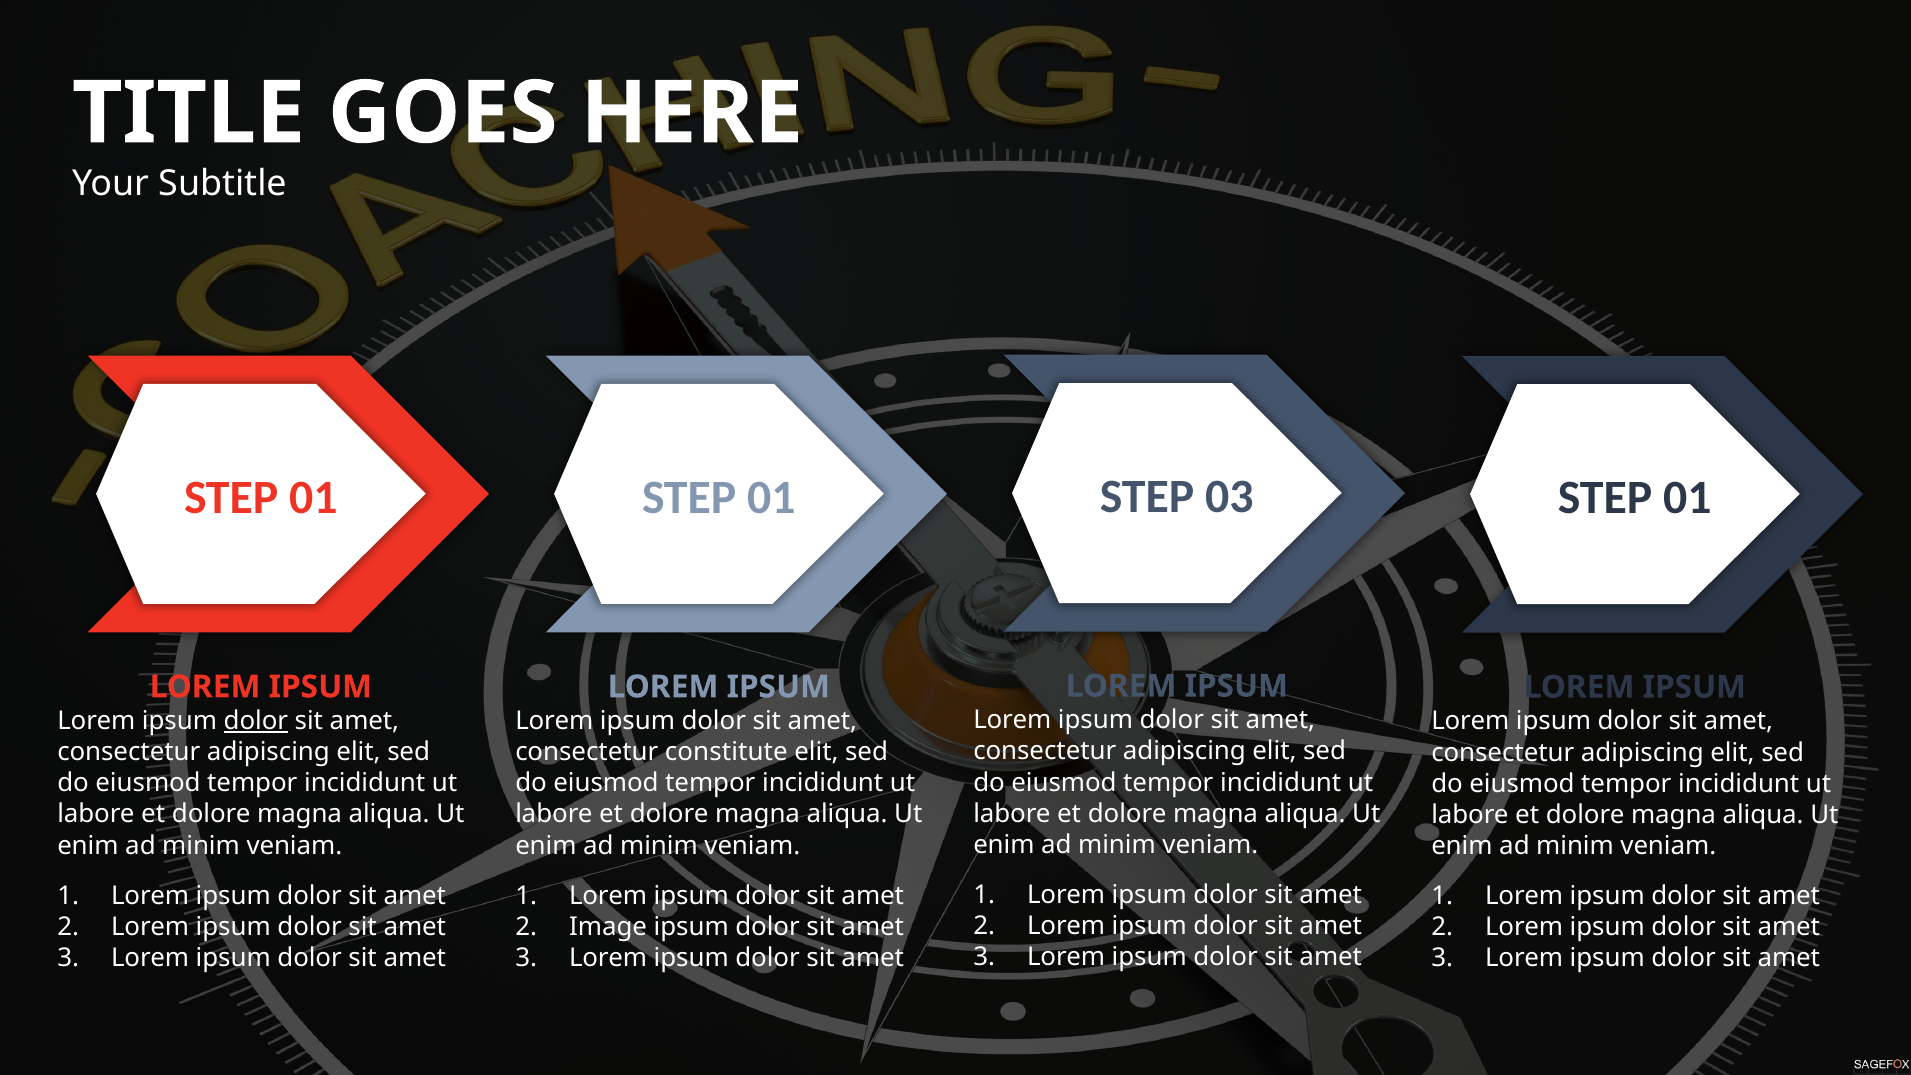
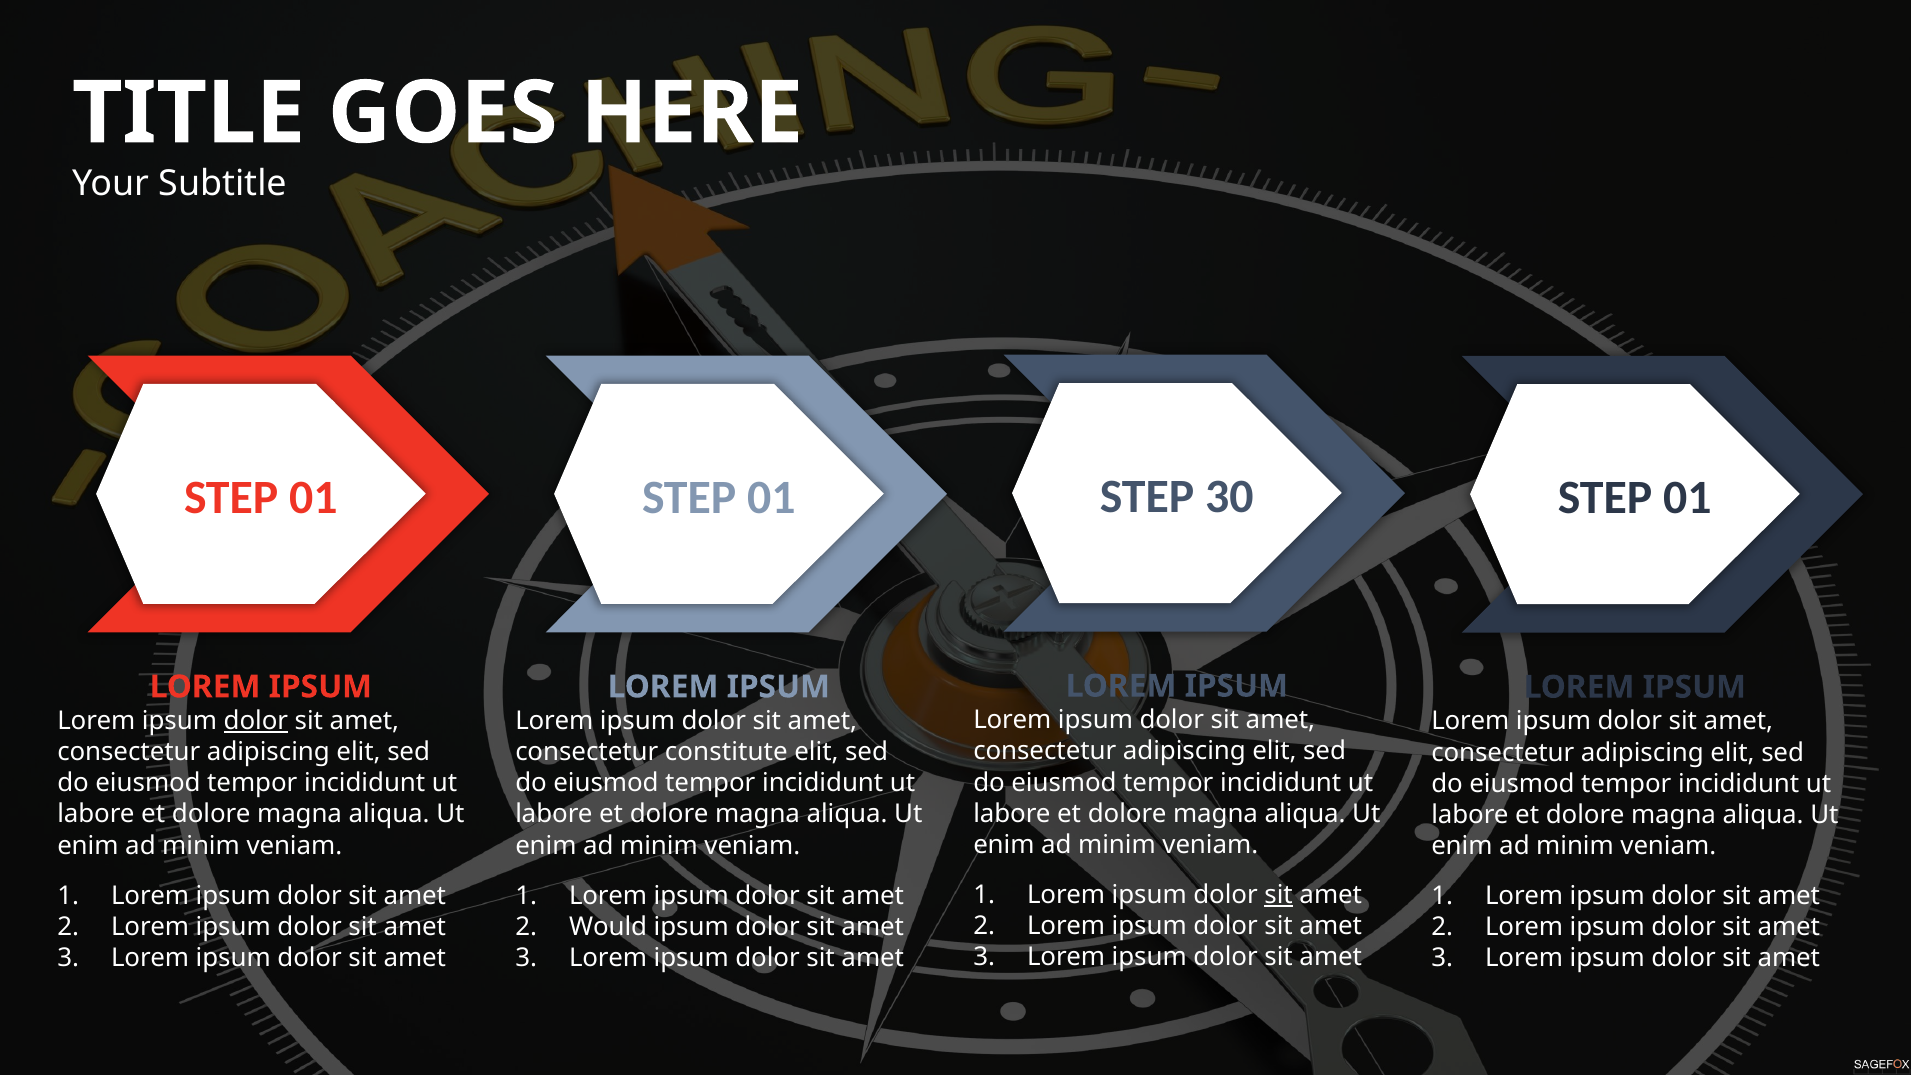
03: 03 -> 30 (1229, 496)
sit underline: none -> present (1279, 895)
Image: Image -> Would (608, 927)
